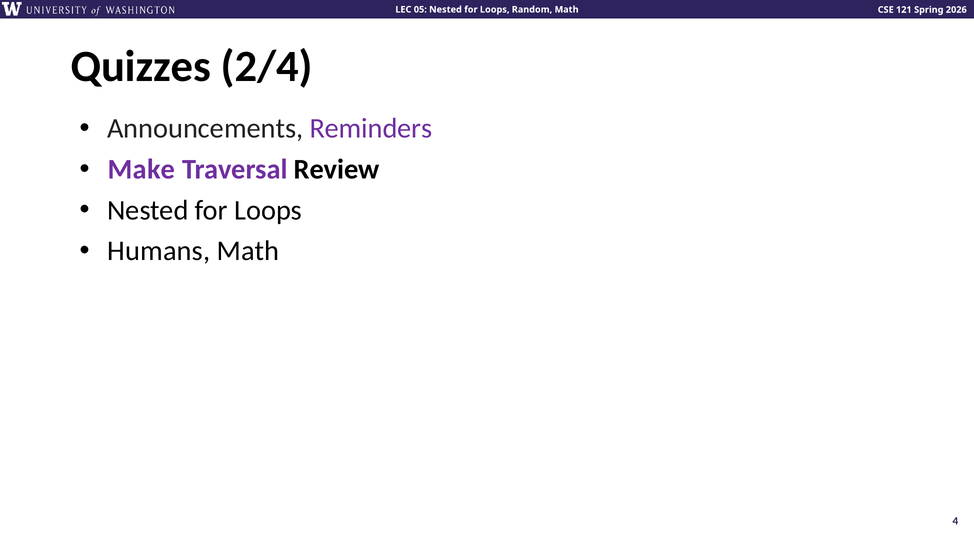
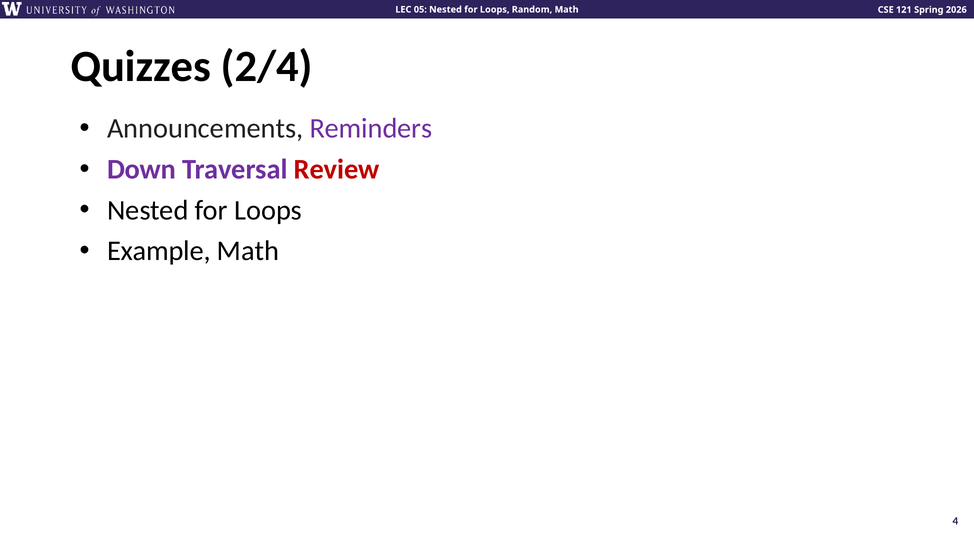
Make: Make -> Down (142, 169)
Review colour: black -> red (337, 169)
Humans: Humans -> Example (159, 251)
